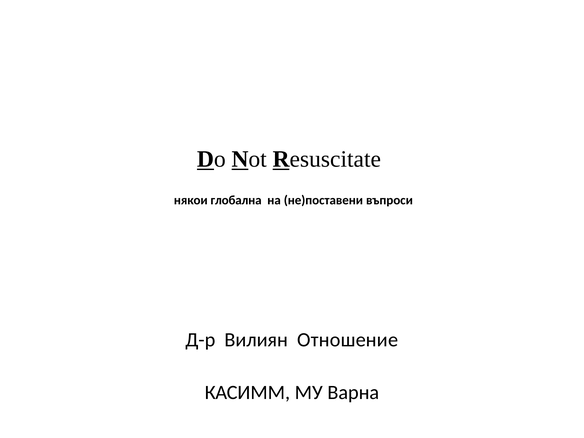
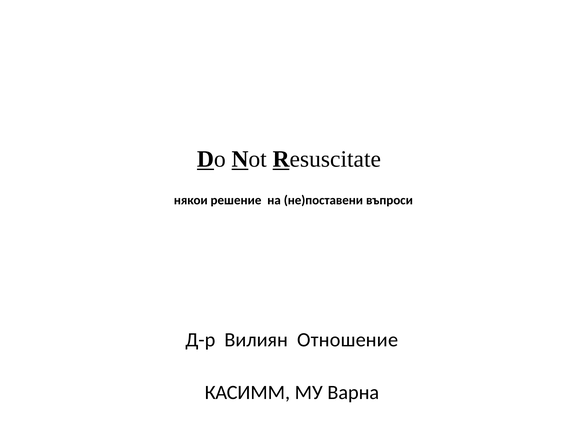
глобална: глобална -> решение (236, 200)
